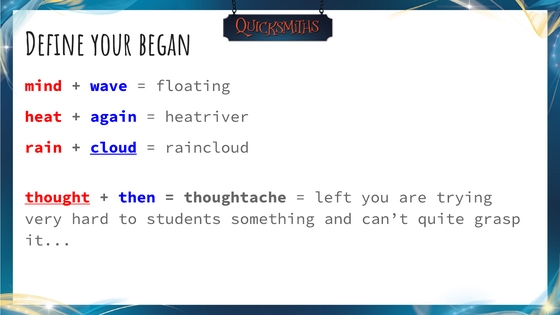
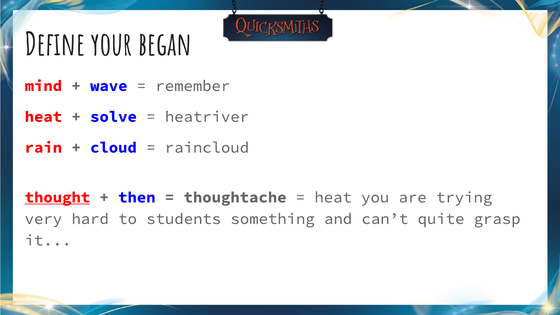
floating: floating -> remember (193, 86)
again: again -> solve (113, 117)
cloud underline: present -> none (113, 147)
left: left -> heat (333, 197)
